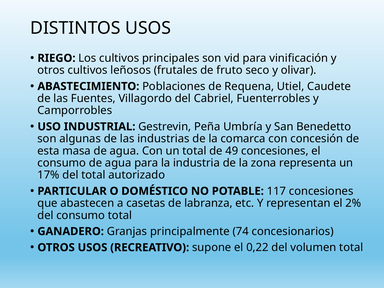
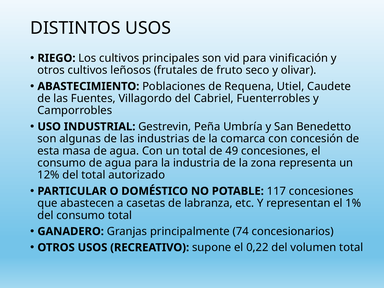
17%: 17% -> 12% (48, 175)
2%: 2% -> 1% (353, 203)
